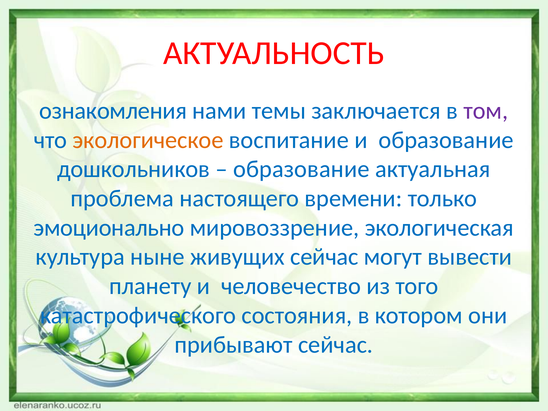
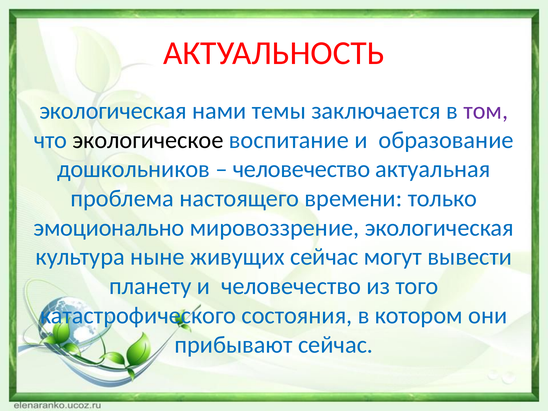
ознакомления: ознакомления -> экологическая (113, 111)
экологическое colour: orange -> black (148, 140)
образование: образование -> человечество (301, 169)
